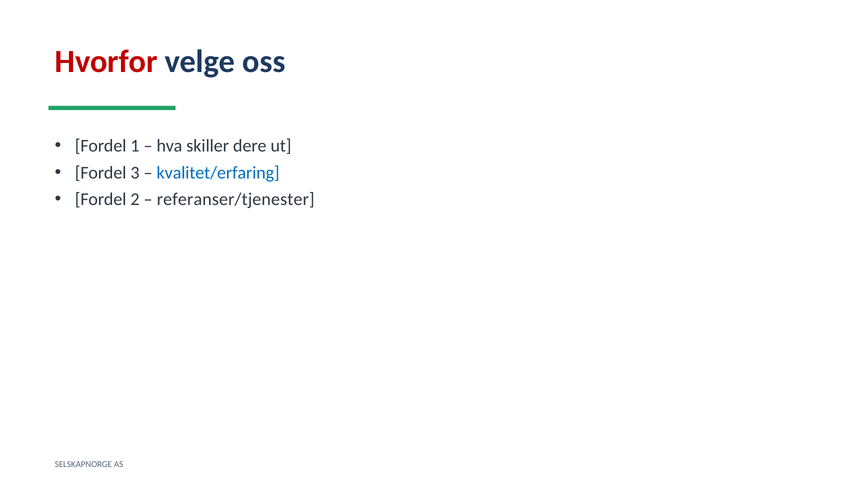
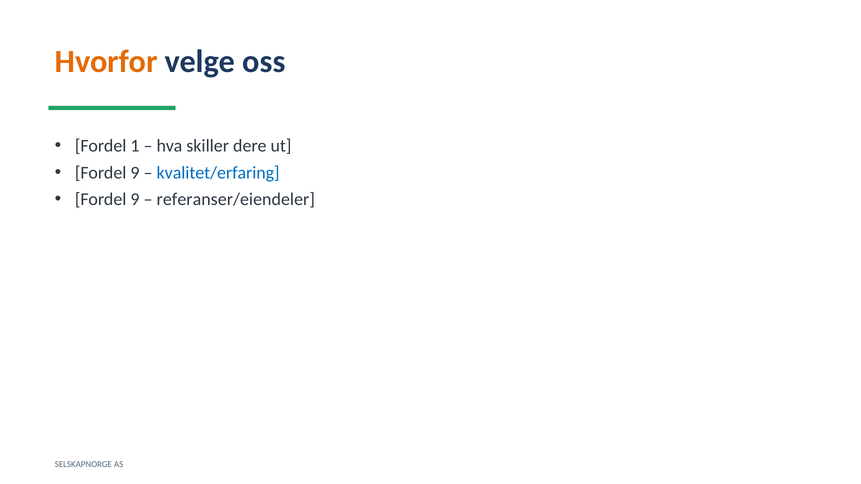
Hvorfor colour: red -> orange (106, 61)
3: 3 -> 9 (135, 173)
2: 2 -> 9 (135, 200)
referanser/tjenester: referanser/tjenester -> referanser/eiendeler (236, 200)
